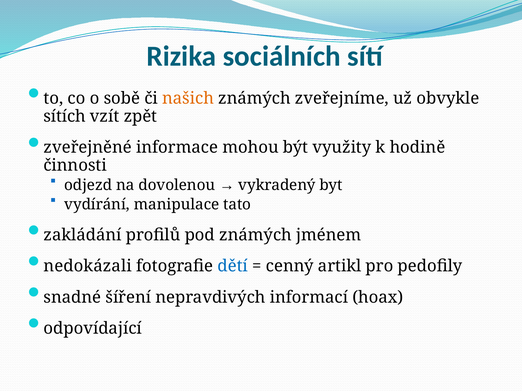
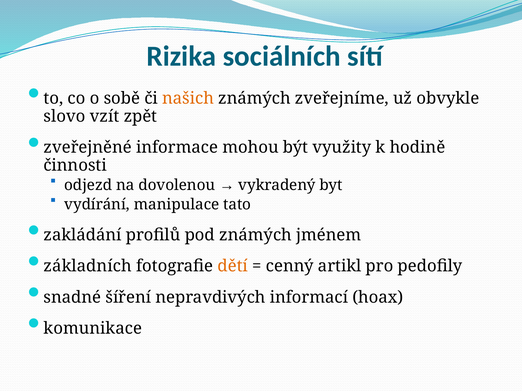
sítích: sítích -> slovo (64, 116)
nedokázali: nedokázali -> základních (88, 266)
dětí colour: blue -> orange (233, 266)
odpovídající: odpovídající -> komunikace (93, 329)
